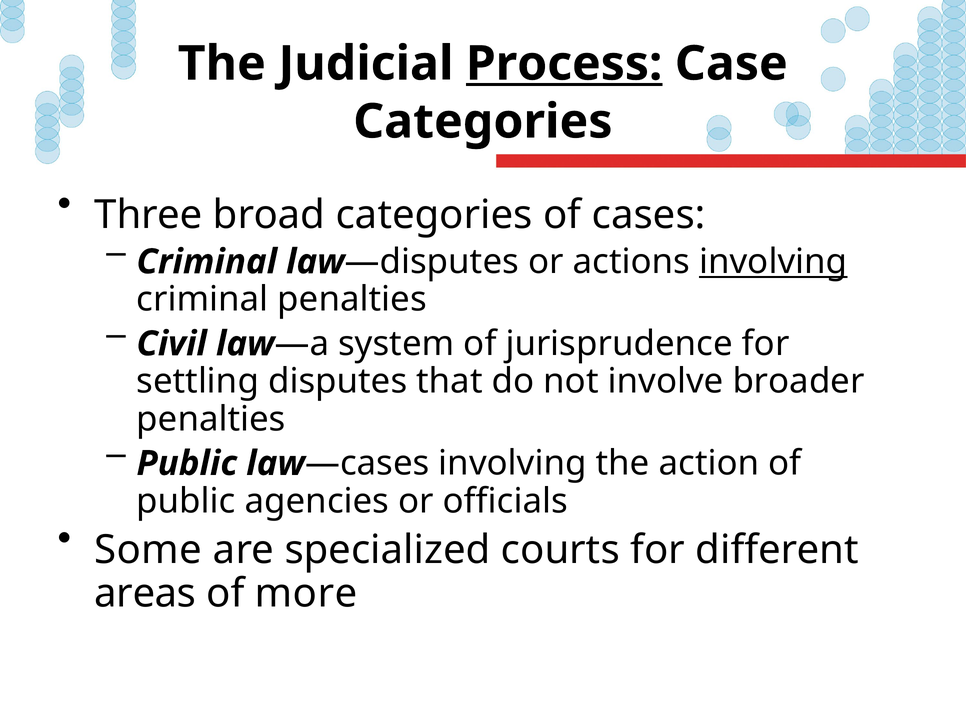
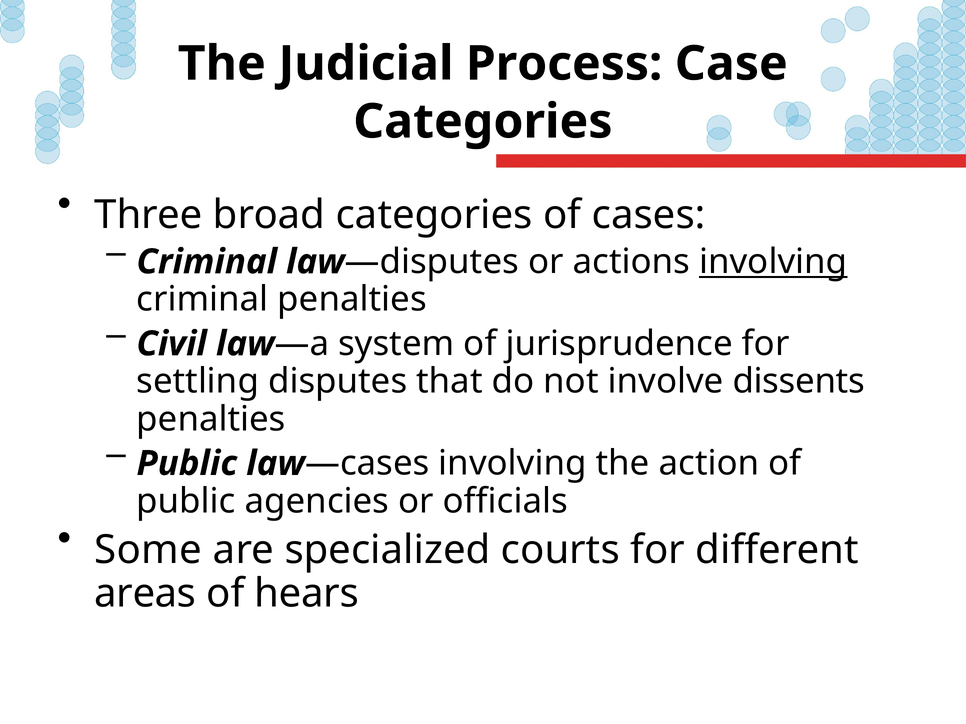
Process underline: present -> none (564, 64)
broader: broader -> dissents (799, 382)
more: more -> hears (307, 594)
